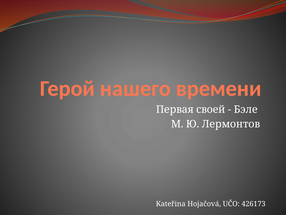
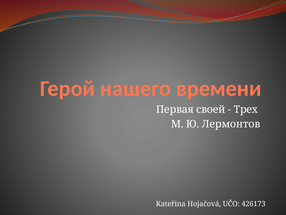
Бэле: Бэле -> Трех (246, 109)
